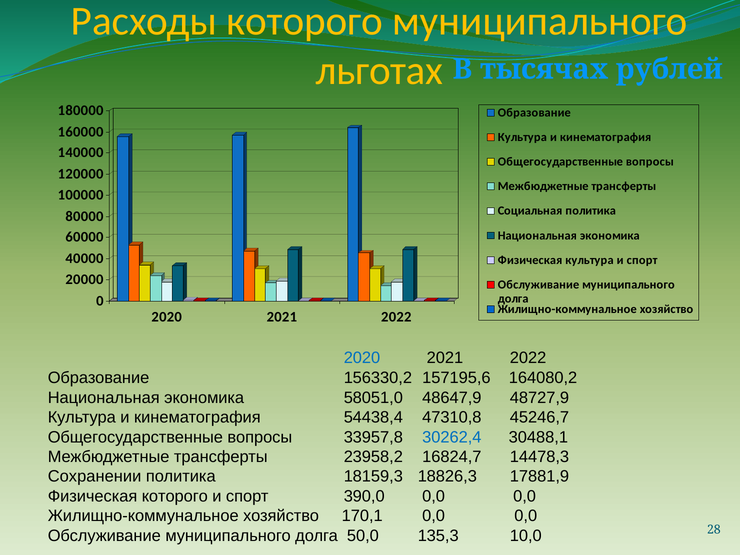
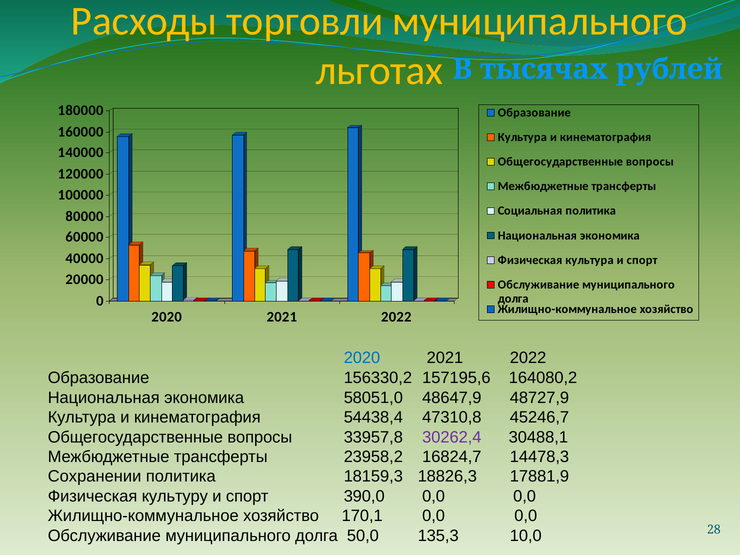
Расходы которого: которого -> торговли (305, 21)
30262,4 colour: blue -> purple (452, 437)
Физическая которого: которого -> культуру (175, 496)
